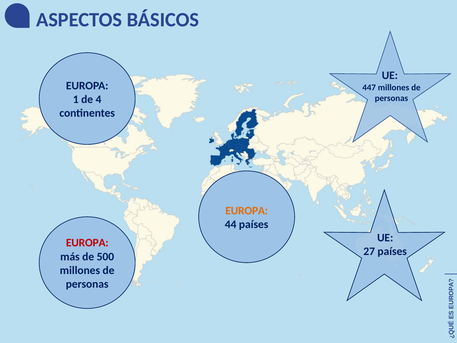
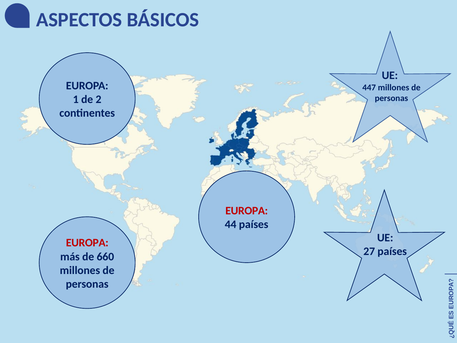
4: 4 -> 2 (99, 99)
EUROPA colour: orange -> red (247, 211)
500: 500 -> 660 (105, 256)
